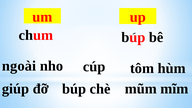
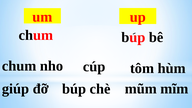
ngoài: ngoài -> chum (19, 66)
